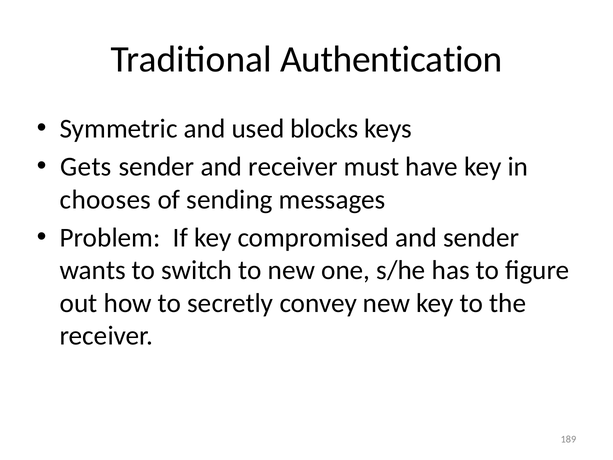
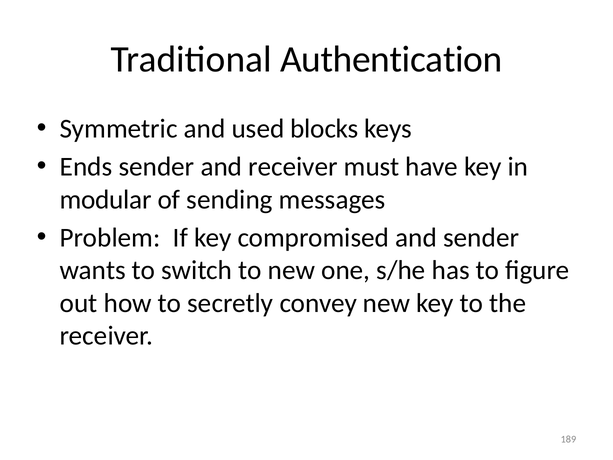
Gets: Gets -> Ends (86, 167)
chooses: chooses -> modular (106, 199)
